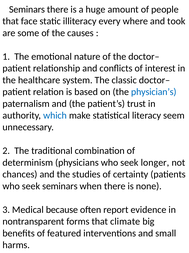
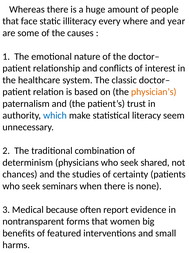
Seminars: Seminars -> Whereas (27, 9)
took: took -> year (176, 21)
physician’s colour: blue -> orange (154, 91)
longer: longer -> shared (155, 162)
climate: climate -> women (125, 221)
